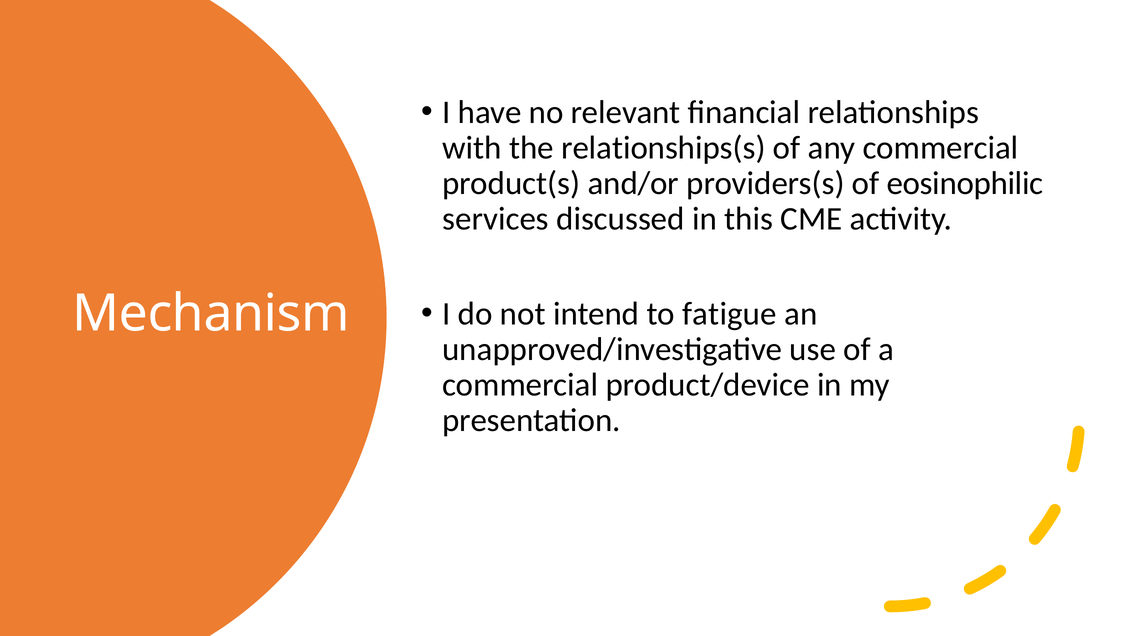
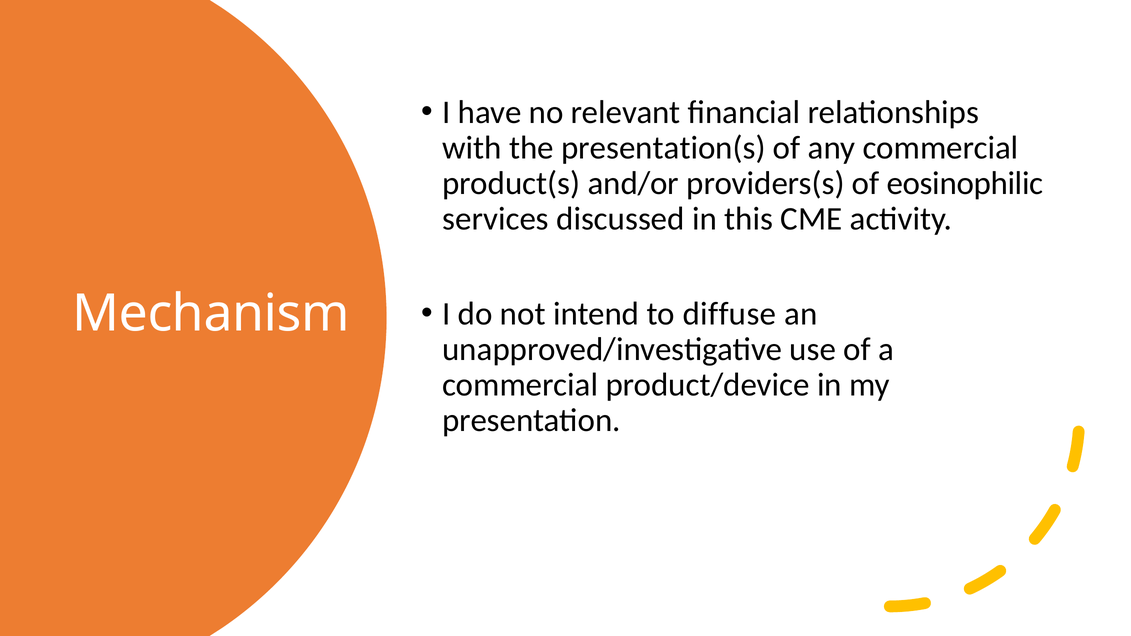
relationships(s: relationships(s -> presentation(s (663, 148)
fatigue: fatigue -> diffuse (729, 314)
